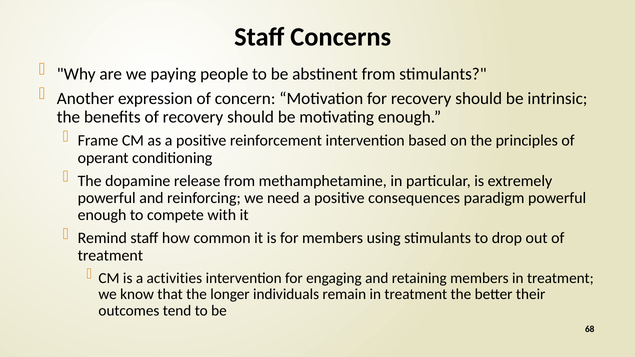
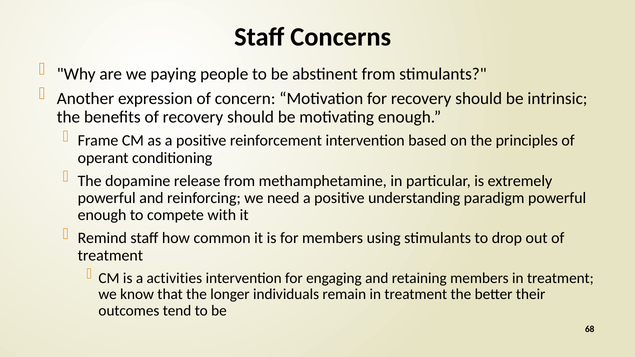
consequences: consequences -> understanding (414, 198)
